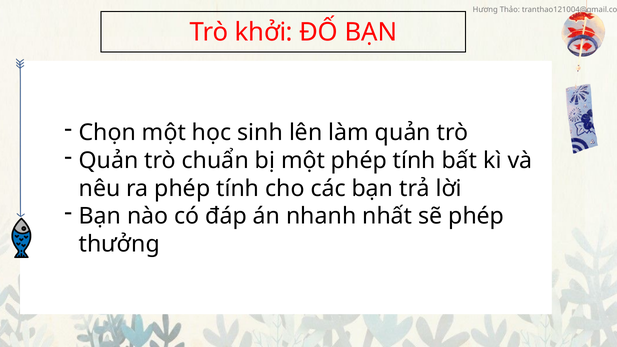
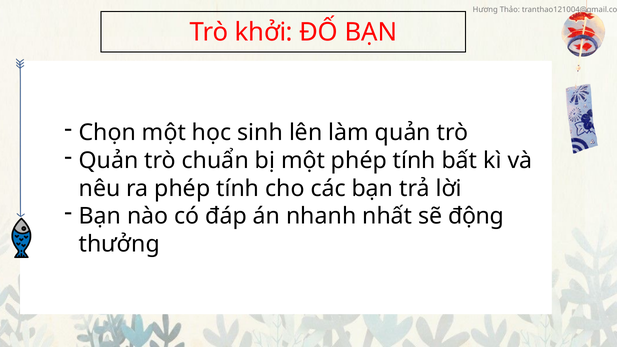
sẽ phép: phép -> động (476, 216)
